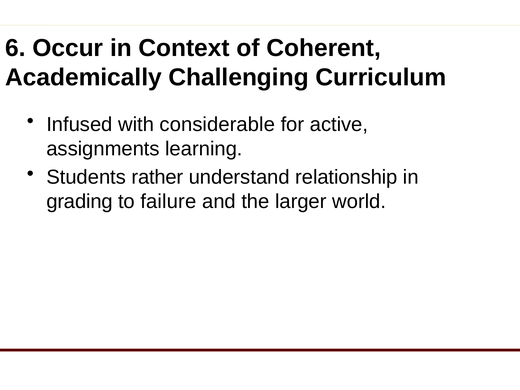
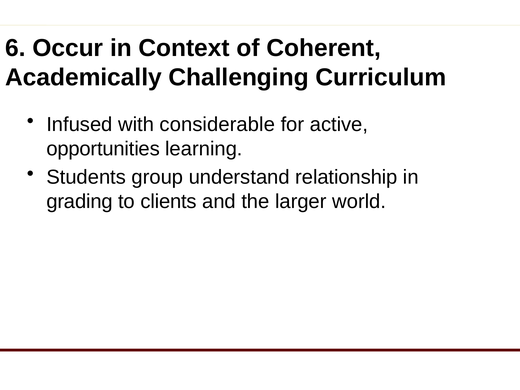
assignments: assignments -> opportunities (103, 149)
rather: rather -> group (157, 177)
failure: failure -> clients (169, 201)
